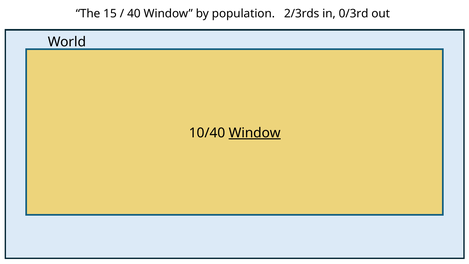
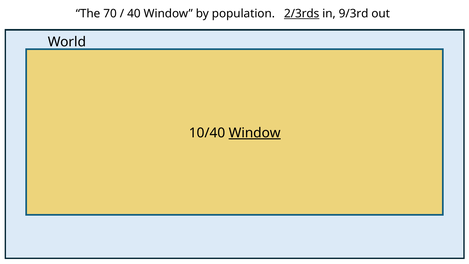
15: 15 -> 70 (110, 14)
2/3rds underline: none -> present (302, 14)
0/3rd: 0/3rd -> 9/3rd (354, 14)
